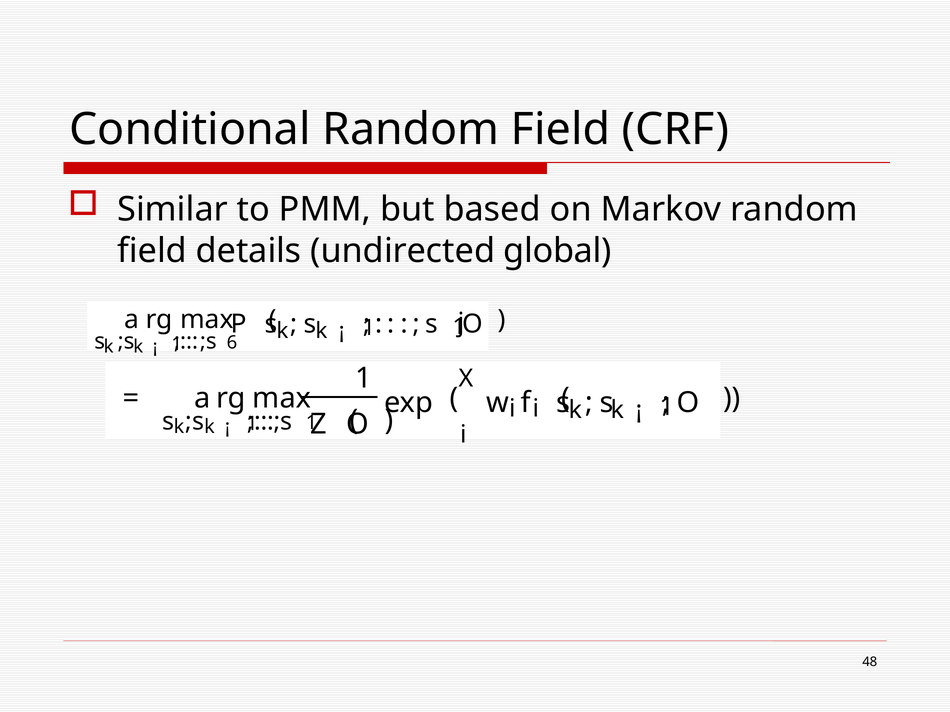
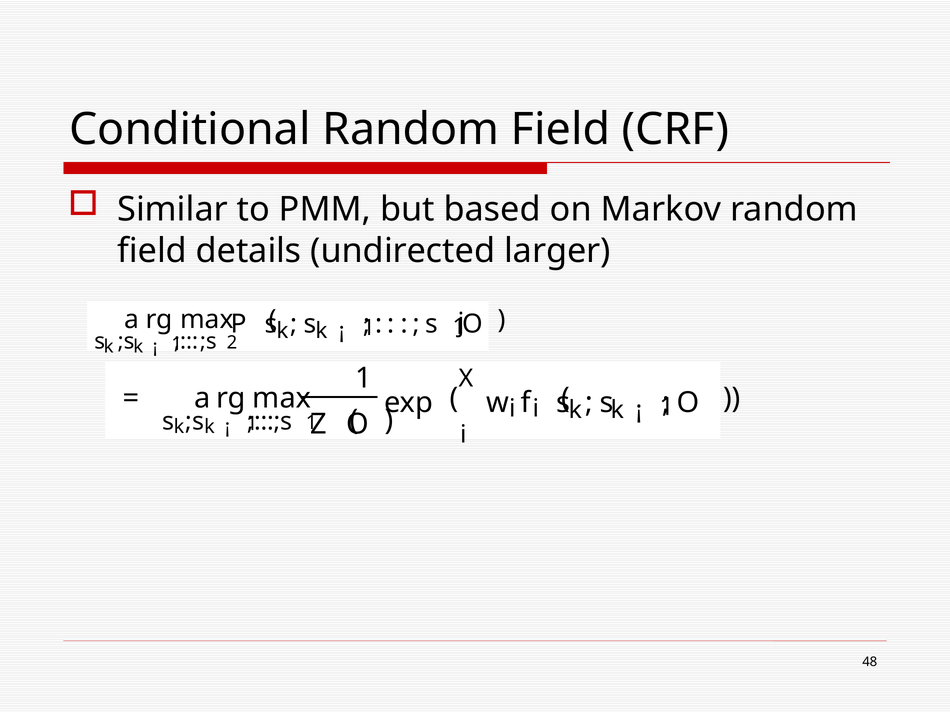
global: global -> larger (557, 251)
6: 6 -> 2 (232, 343)
